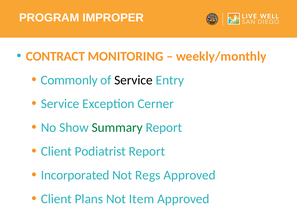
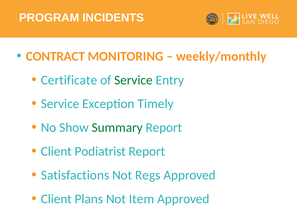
IMPROPER: IMPROPER -> INCIDENTS (113, 18)
Commonly: Commonly -> Certificate (69, 80)
Service colour: black -> green (134, 80)
Cerner: Cerner -> Timely (156, 104)
Incorporated: Incorporated -> Satisfactions (75, 175)
